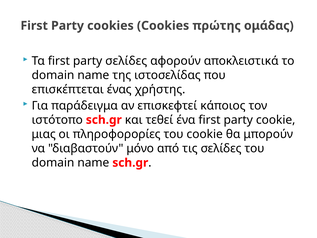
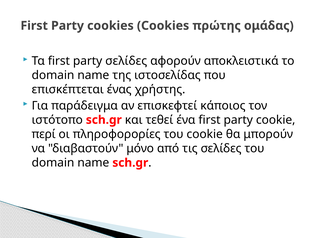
μιας: μιας -> περί (44, 134)
